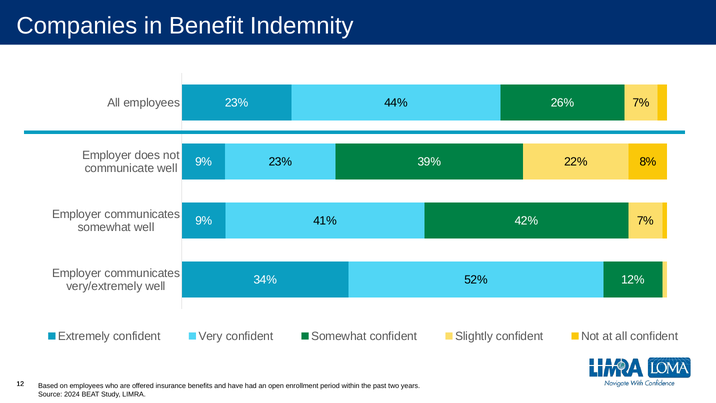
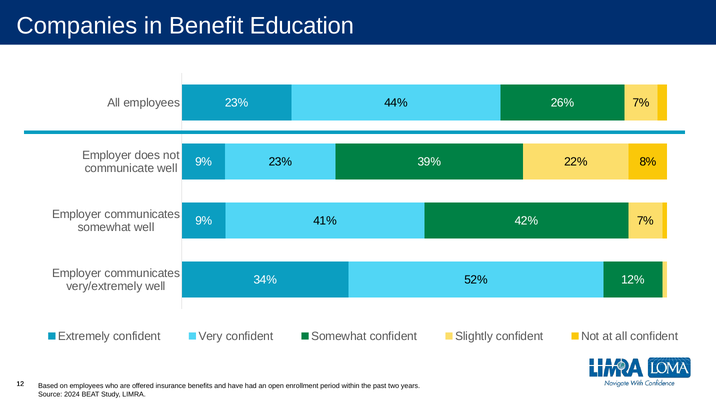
Indemnity: Indemnity -> Education (302, 26)
